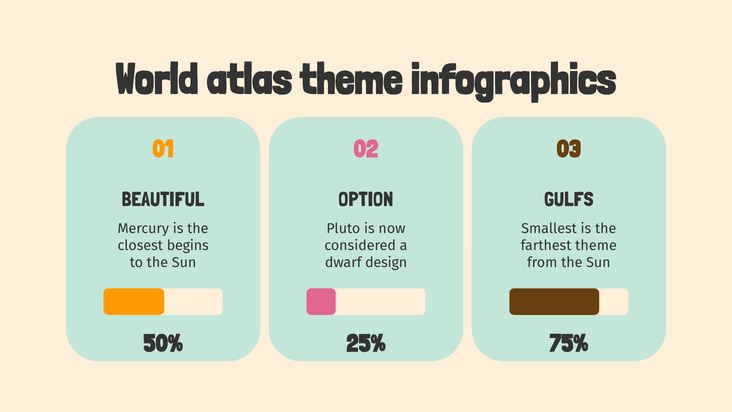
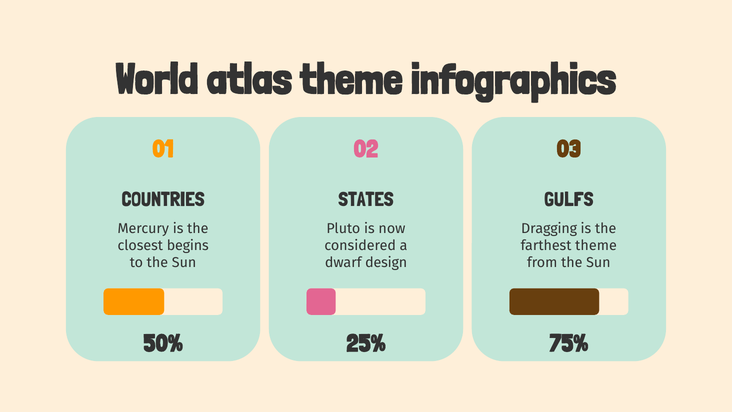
BEAUTIFUL: BEAUTIFUL -> COUNTRIES (163, 199)
OPTION: OPTION -> STATES (366, 199)
Smallest: Smallest -> Dragging (549, 228)
